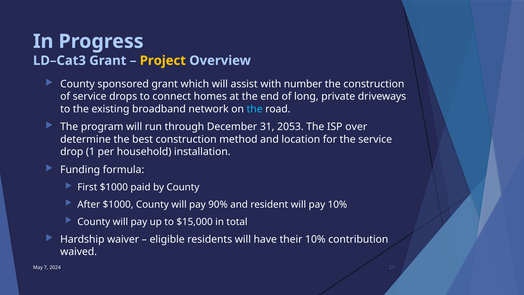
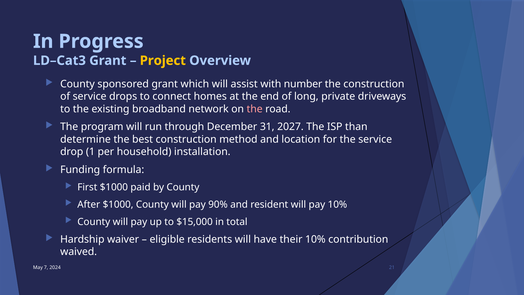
the colour: light blue -> pink (255, 109)
2053: 2053 -> 2027 (290, 127)
over: over -> than (356, 127)
